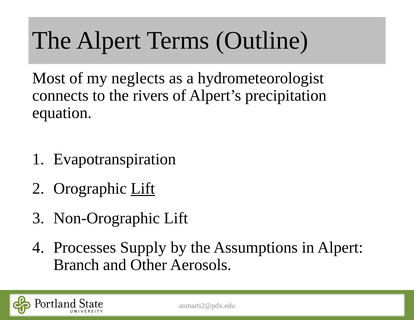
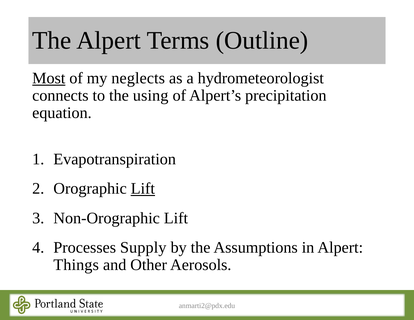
Most underline: none -> present (49, 78)
rivers: rivers -> using (151, 96)
Branch: Branch -> Things (76, 265)
